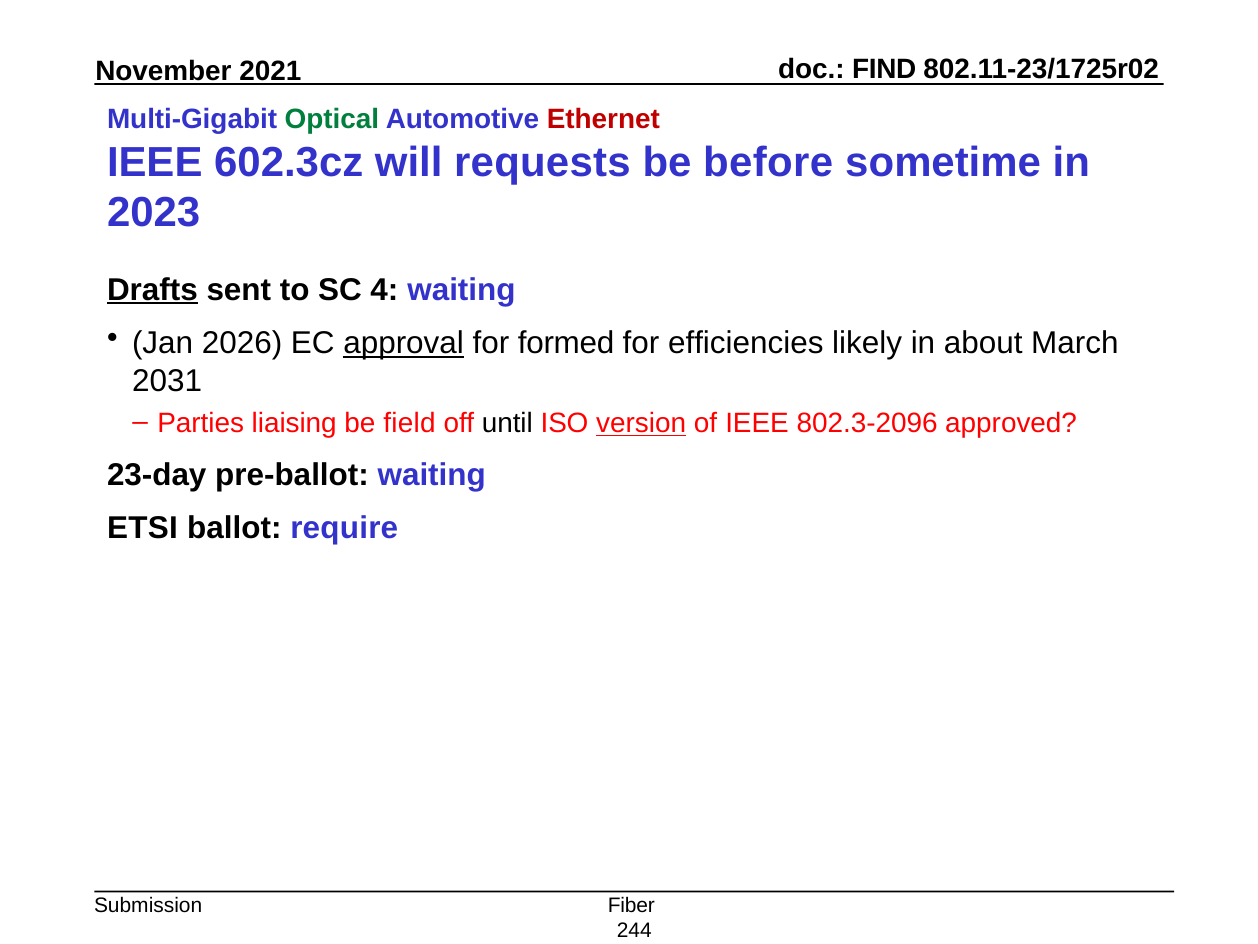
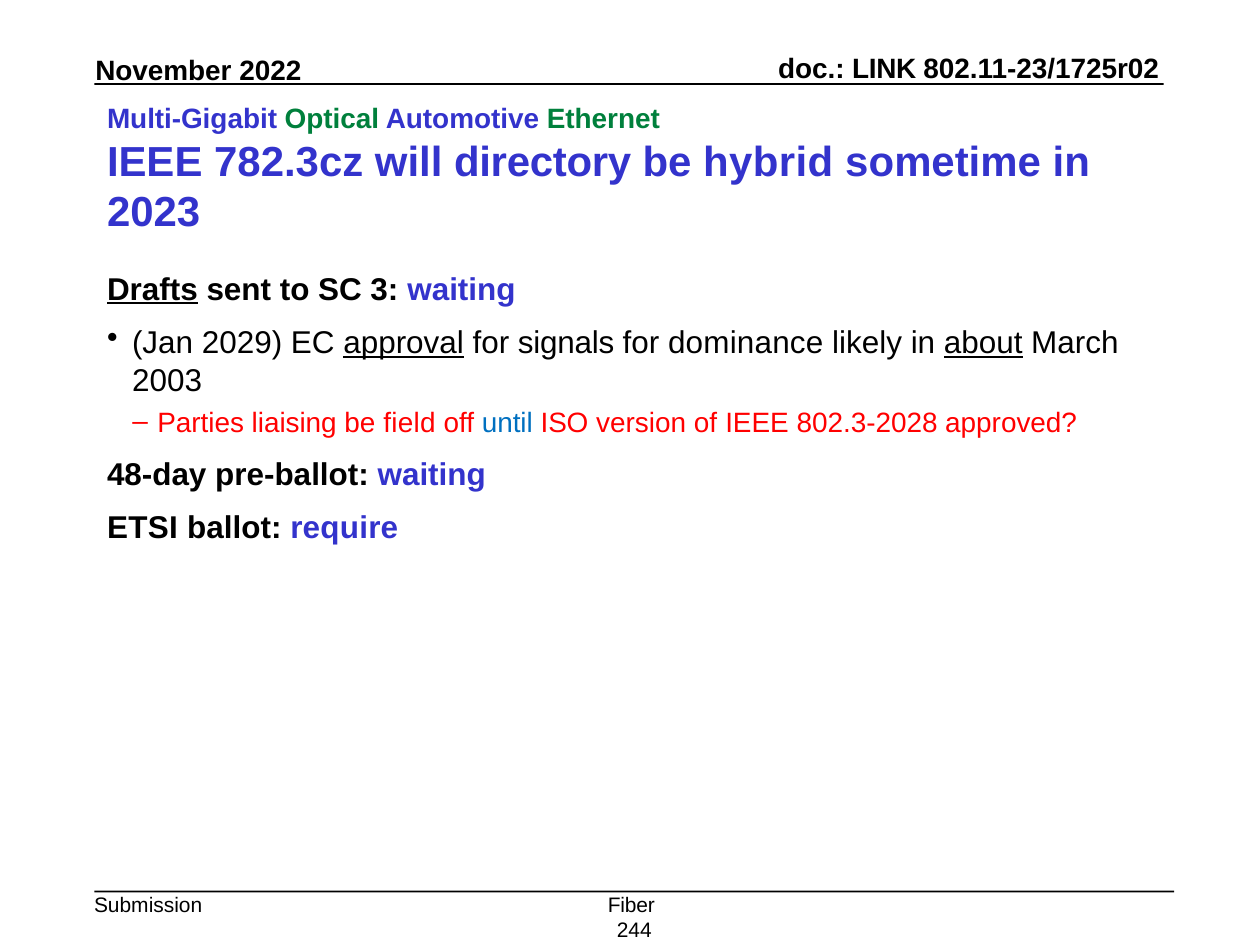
FIND: FIND -> LINK (884, 69)
2021: 2021 -> 2022 (270, 71)
Ethernet colour: red -> green (603, 119)
602.3cz: 602.3cz -> 782.3cz (289, 162)
requests: requests -> directory (543, 162)
before: before -> hybrid (768, 162)
4: 4 -> 3 (384, 290)
2026: 2026 -> 2029 (242, 343)
formed: formed -> signals (566, 343)
efficiencies: efficiencies -> dominance (746, 343)
about underline: none -> present (983, 343)
2031: 2031 -> 2003 (167, 381)
until colour: black -> blue (507, 423)
version underline: present -> none (641, 423)
802.3-2096: 802.3-2096 -> 802.3-2028 (867, 423)
23-day: 23-day -> 48-day (157, 475)
